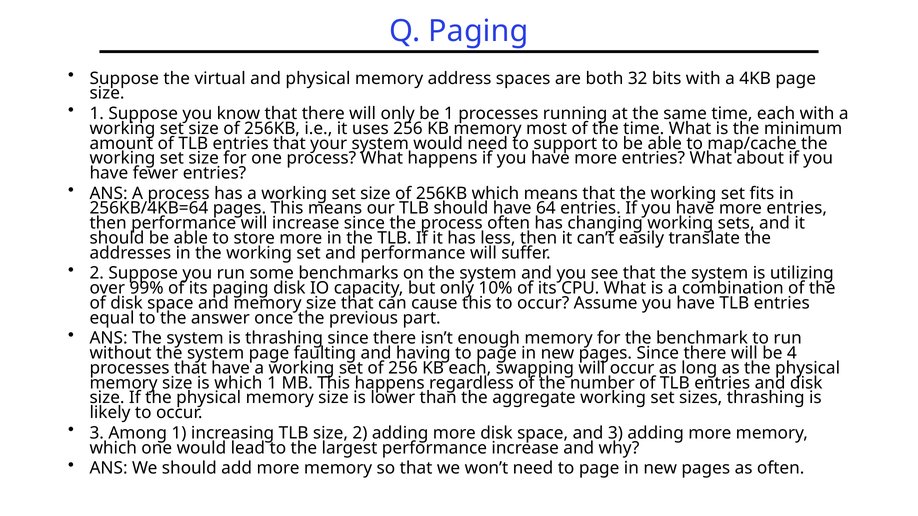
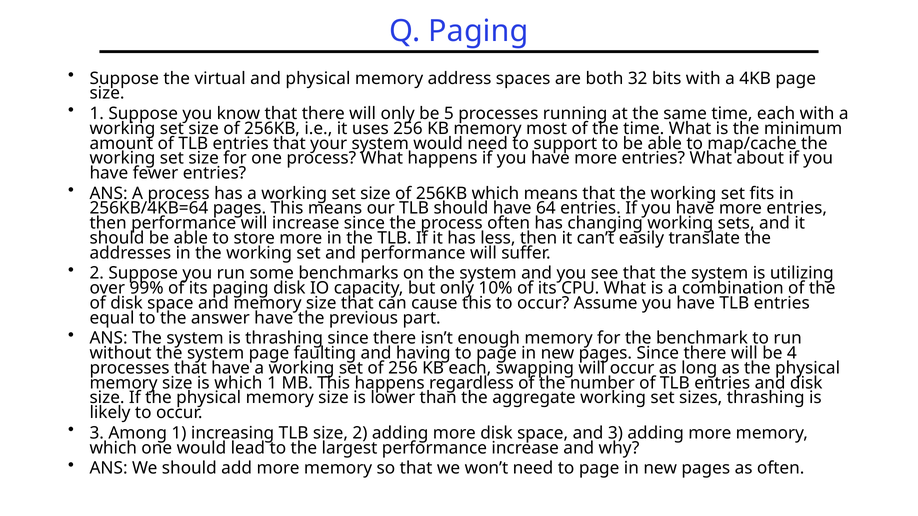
be 1: 1 -> 5 (449, 114)
answer once: once -> have (274, 318)
